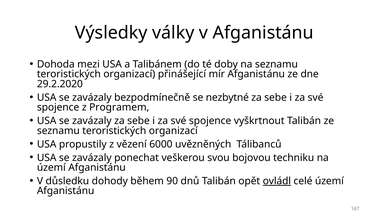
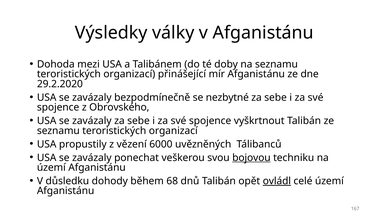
Programem: Programem -> Obrovského (119, 107)
bojovou underline: none -> present (251, 158)
90: 90 -> 68 (172, 181)
